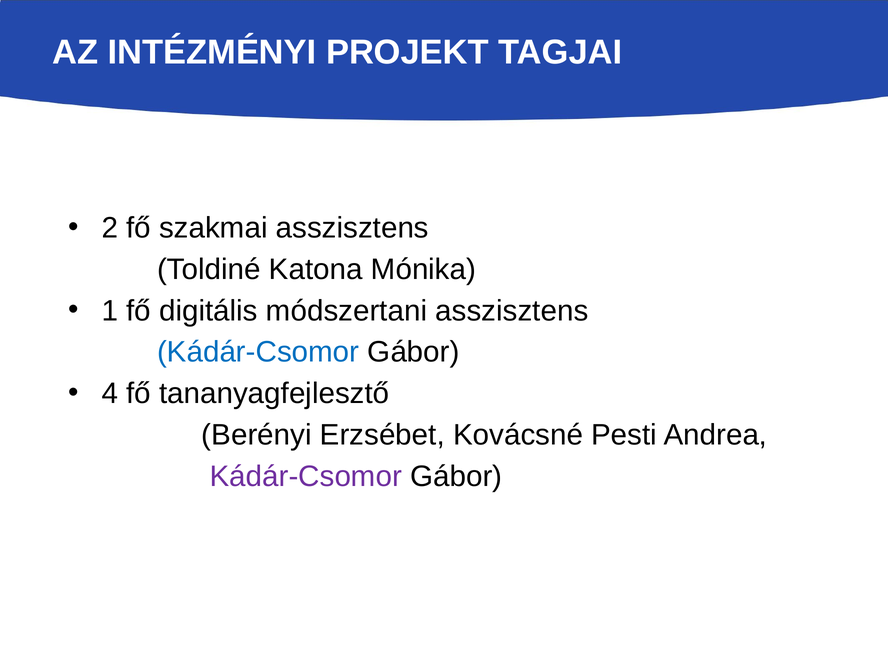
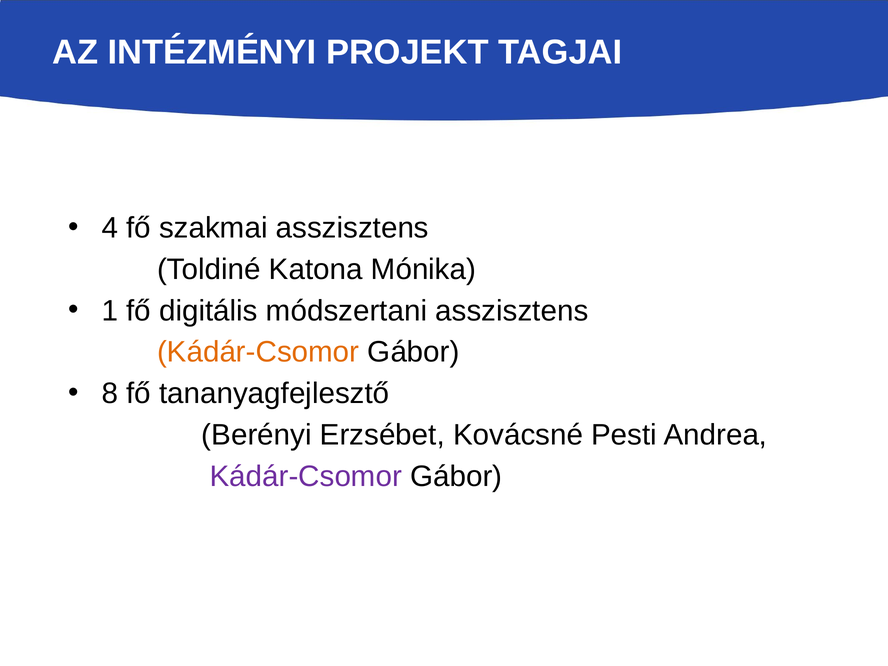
2: 2 -> 4 (110, 228)
Kádár-Csomor colour: blue -> orange (258, 352)
4: 4 -> 8 (110, 394)
